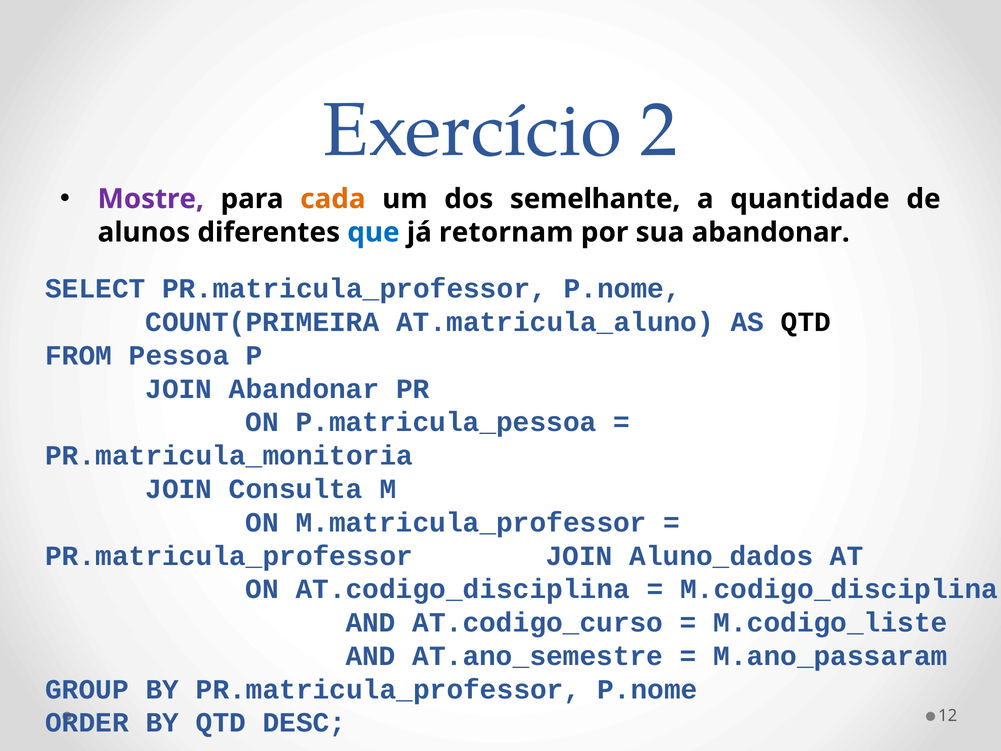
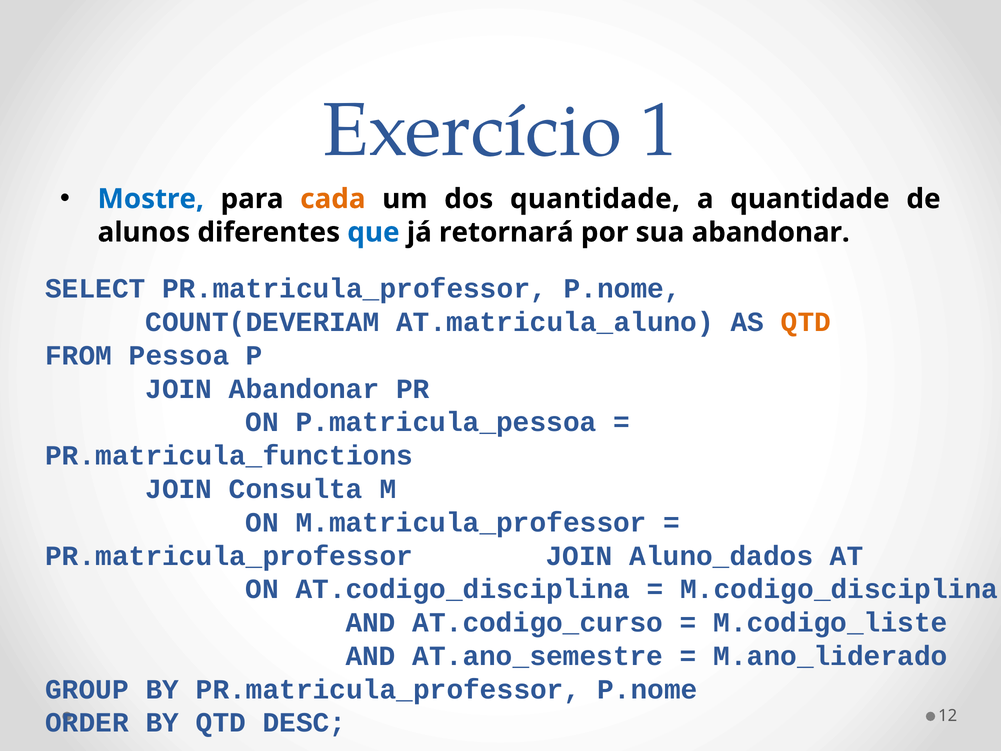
2: 2 -> 1 (659, 130)
Mostre colour: purple -> blue (151, 199)
dos semelhante: semelhante -> quantidade (595, 199)
retornam: retornam -> retornará (506, 232)
COUNT(PRIMEIRA: COUNT(PRIMEIRA -> COUNT(DEVERIAM (262, 322)
QTD colour: black -> orange (806, 322)
PR.matricula_monitoria: PR.matricula_monitoria -> PR.matricula_functions (229, 455)
M.ano_passaram: M.ano_passaram -> M.ano_liderado (830, 656)
